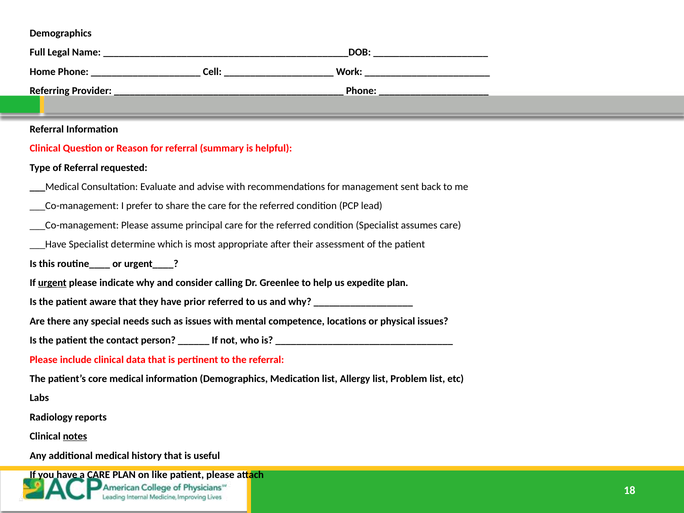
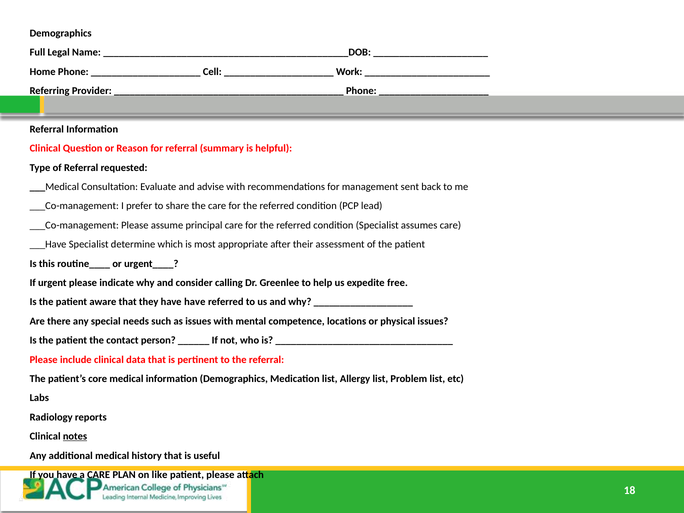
urgent underline: present -> none (52, 283)
expedite plan: plan -> free (397, 283)
have prior: prior -> have (195, 302)
